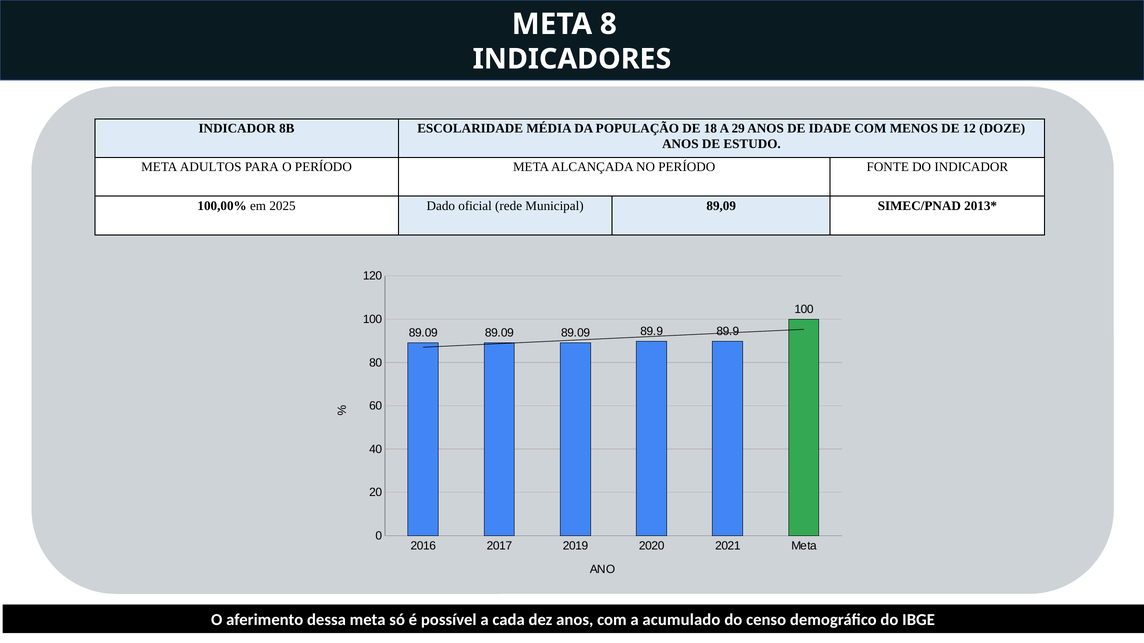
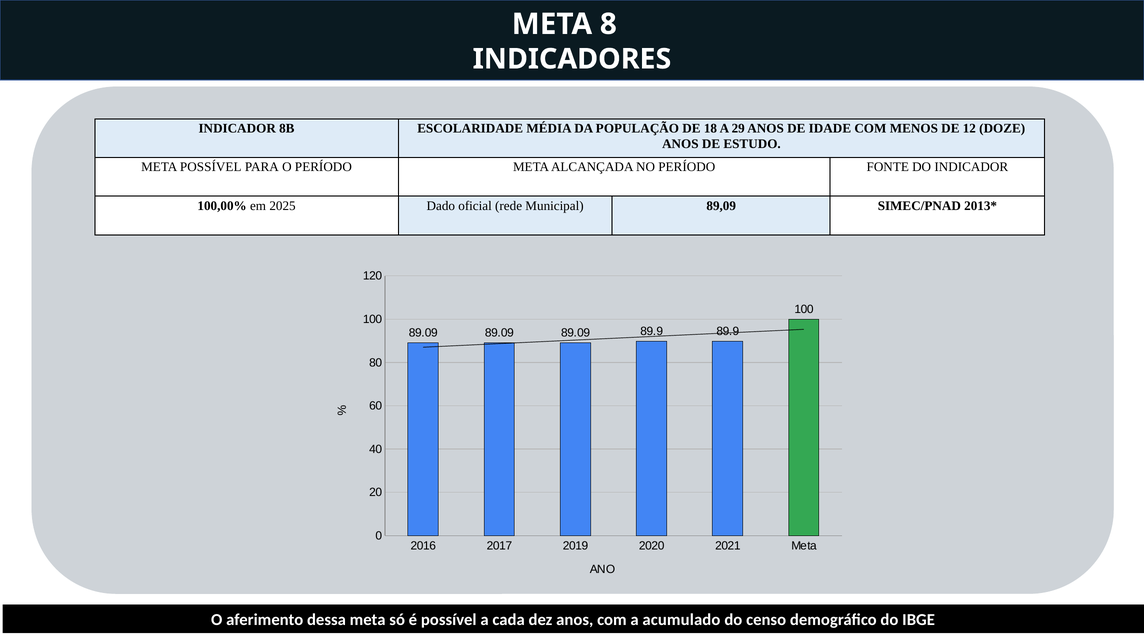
META ADULTOS: ADULTOS -> POSSÍVEL (211, 167)
